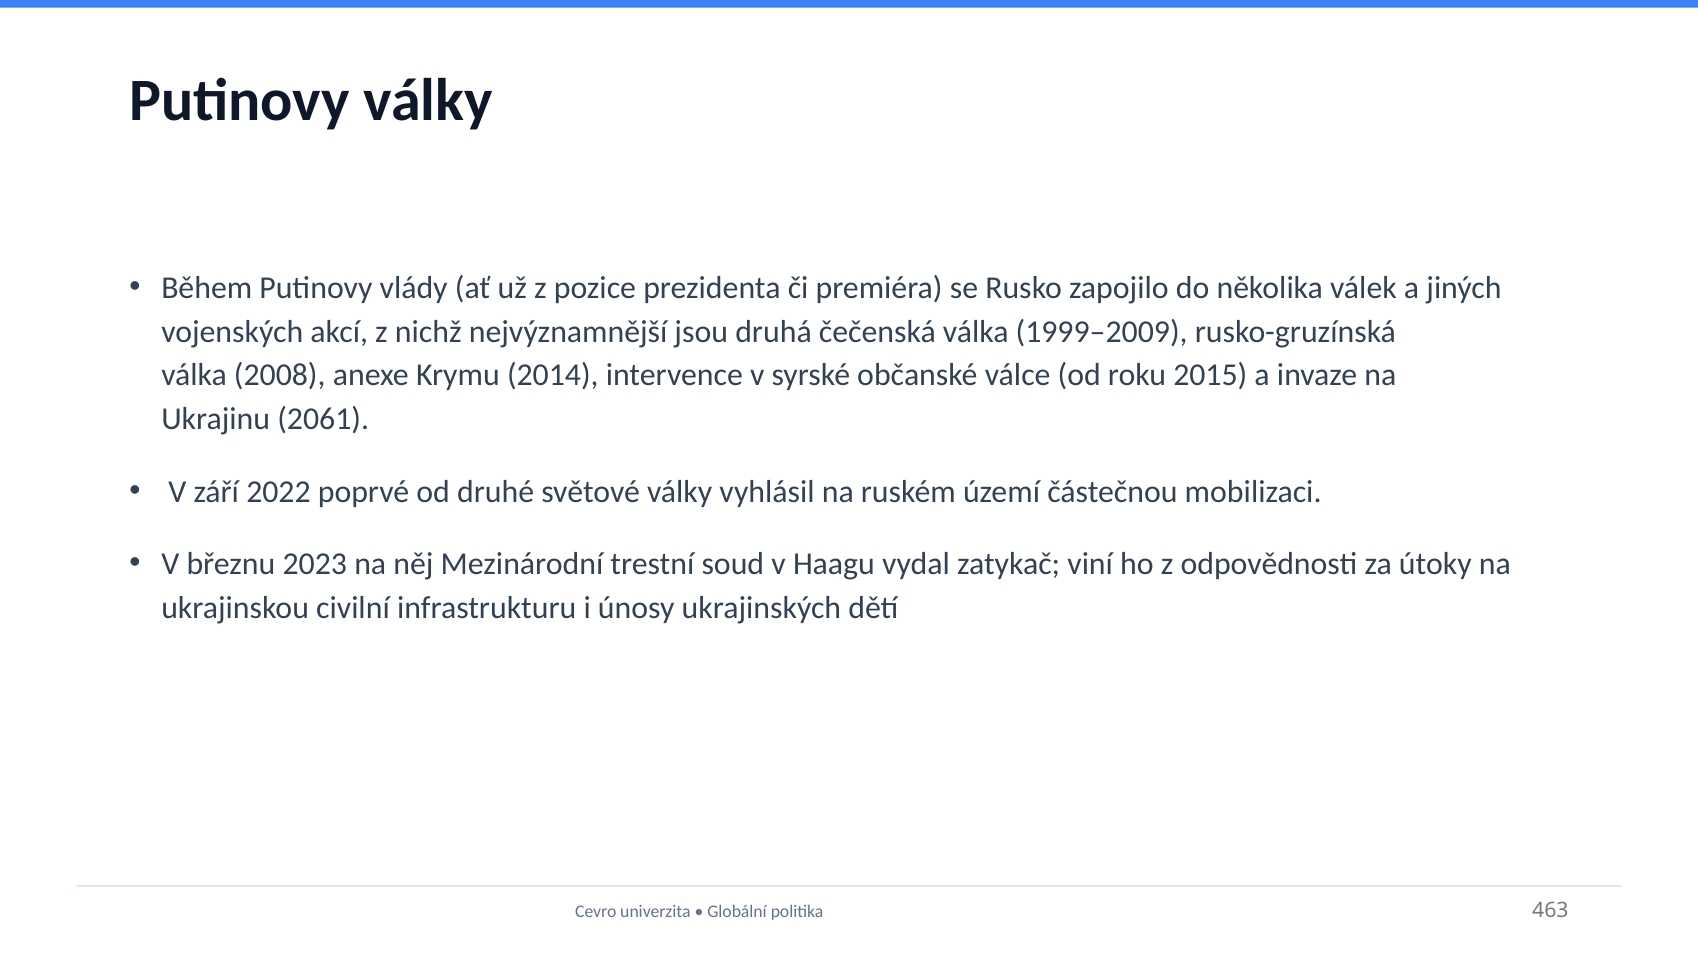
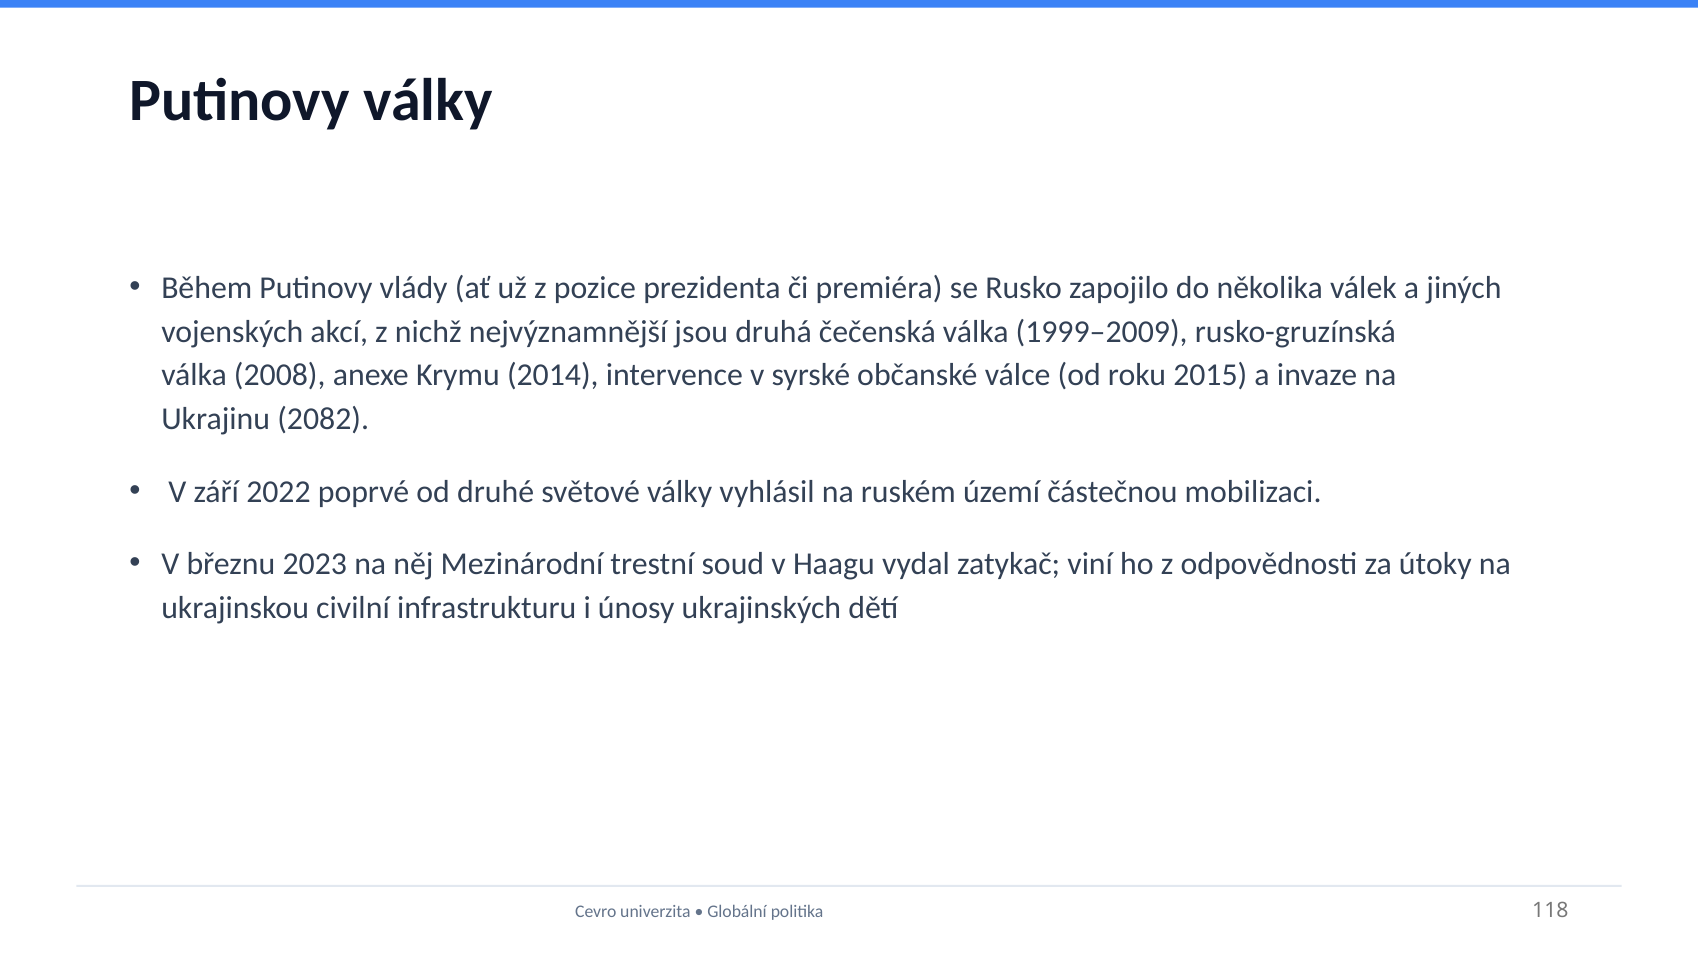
2061: 2061 -> 2082 (323, 419)
463: 463 -> 118 (1550, 910)
